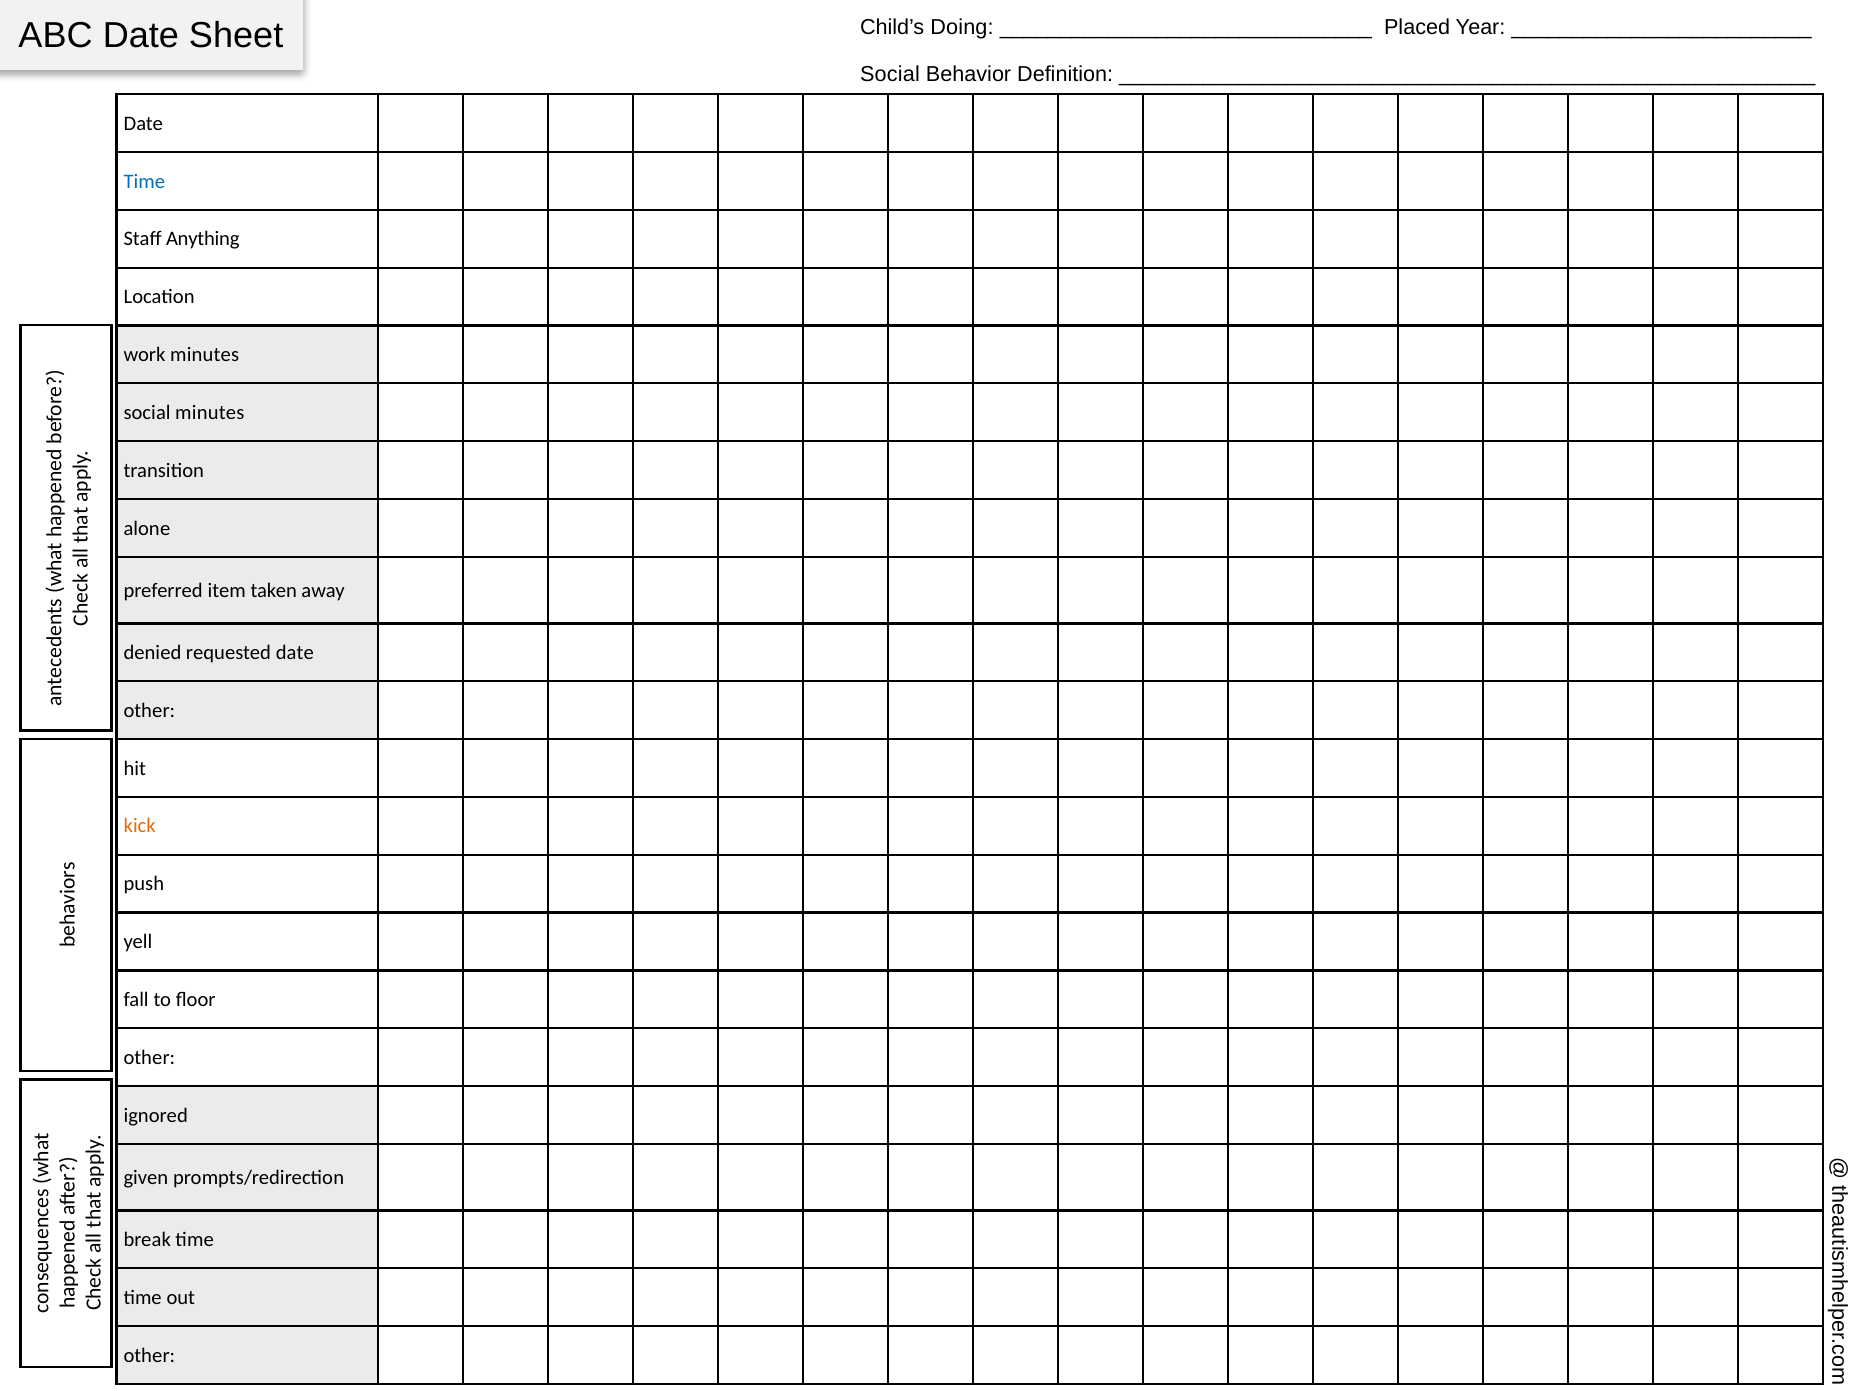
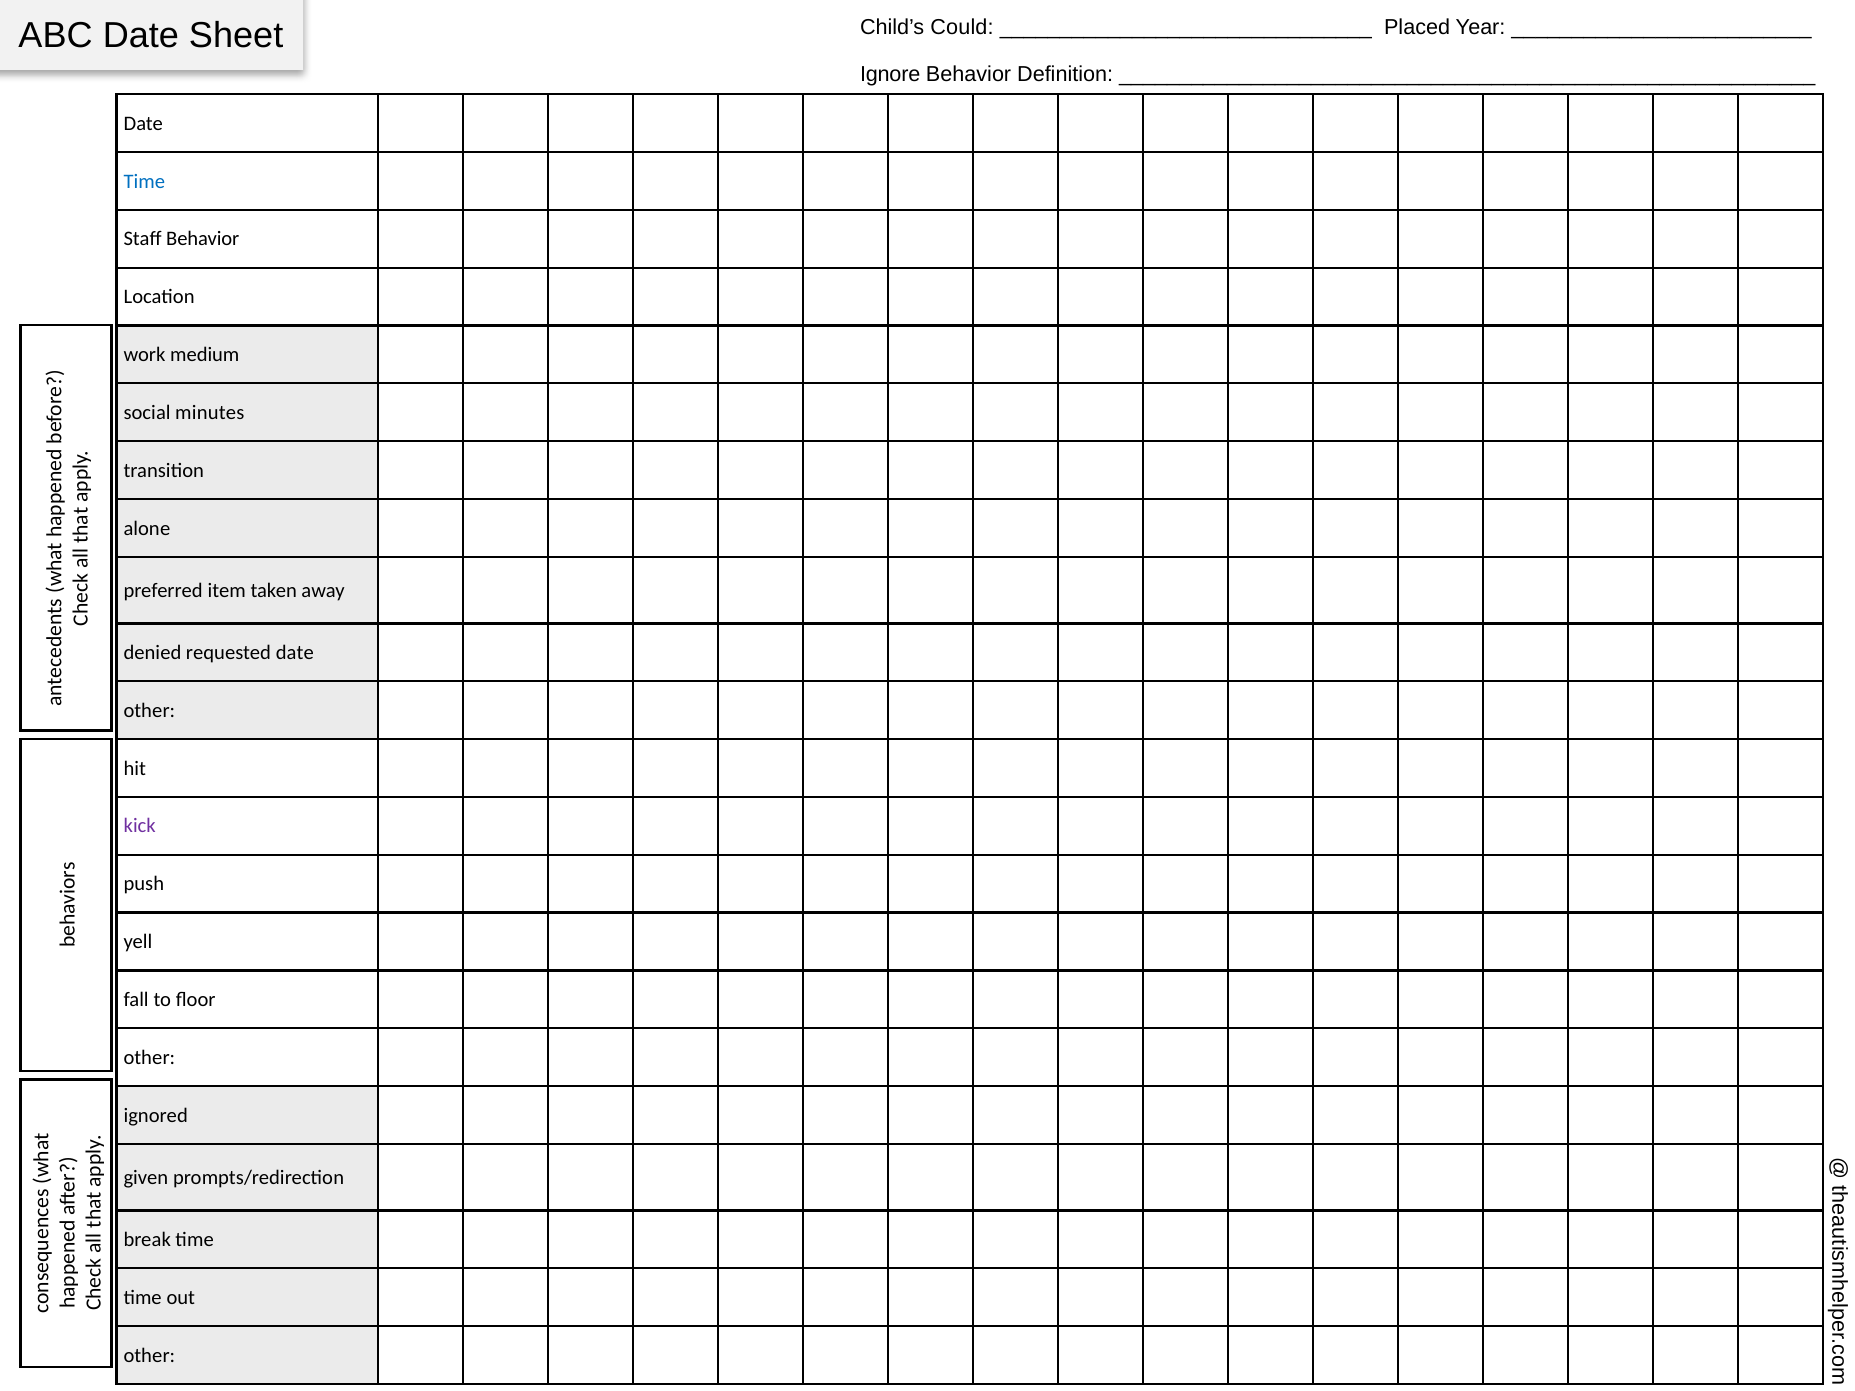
Doing: Doing -> Could (962, 28)
Social: Social -> Ignore (890, 74)
Staff Anything: Anything -> Behavior (203, 239)
work minutes: minutes -> medium (205, 355)
kick colour: orange -> purple (140, 826)
